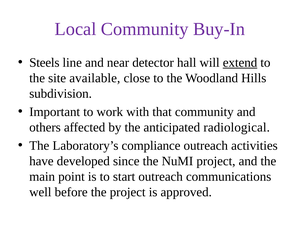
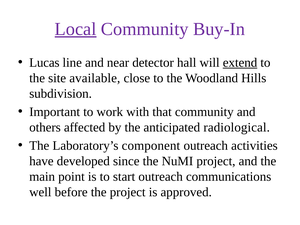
Local underline: none -> present (76, 29)
Steels: Steels -> Lucas (44, 63)
compliance: compliance -> component (151, 146)
